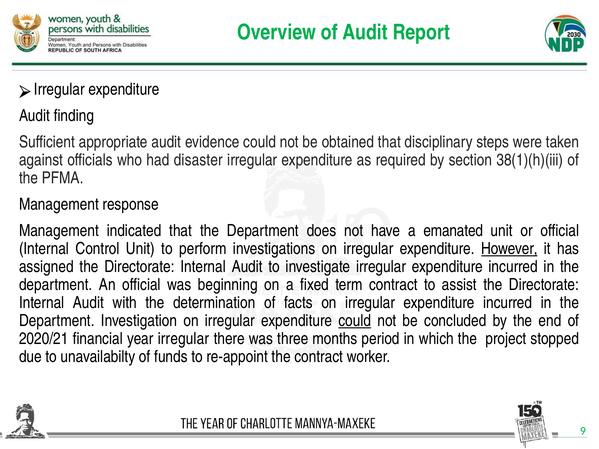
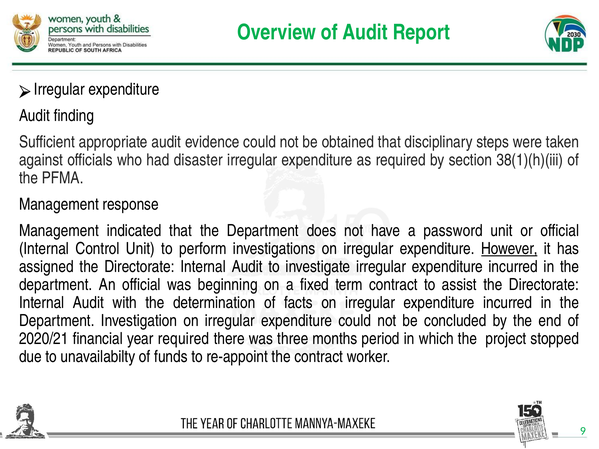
emanated: emanated -> password (453, 231)
could underline: present -> none (355, 321)
year irregular: irregular -> required (183, 339)
